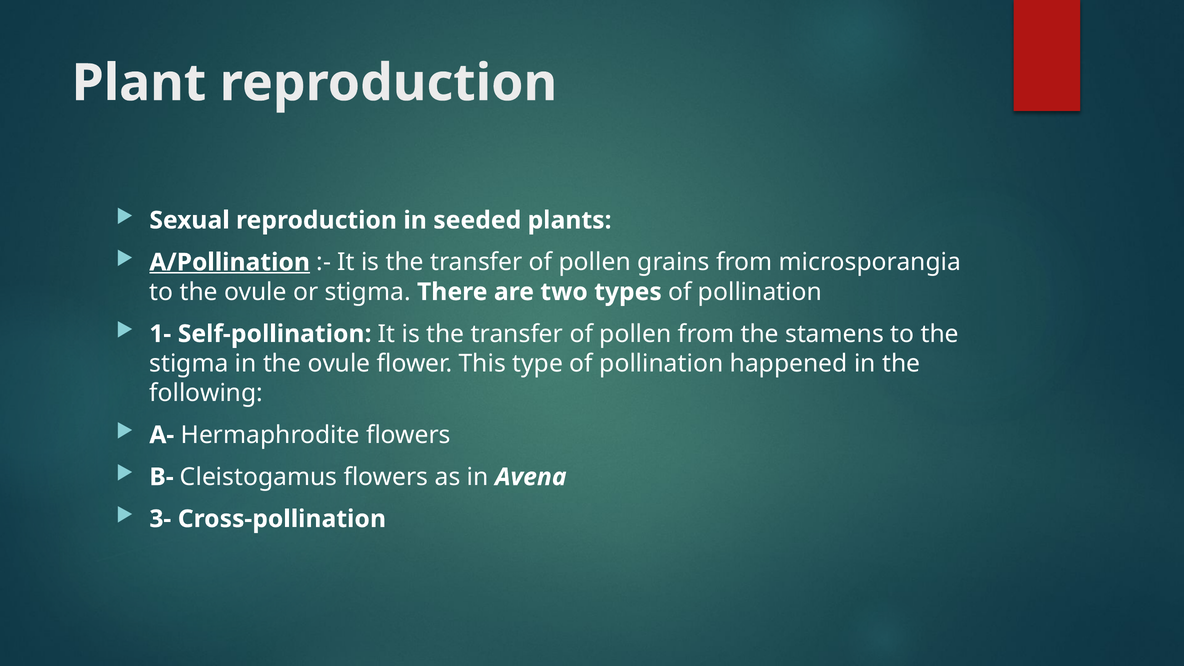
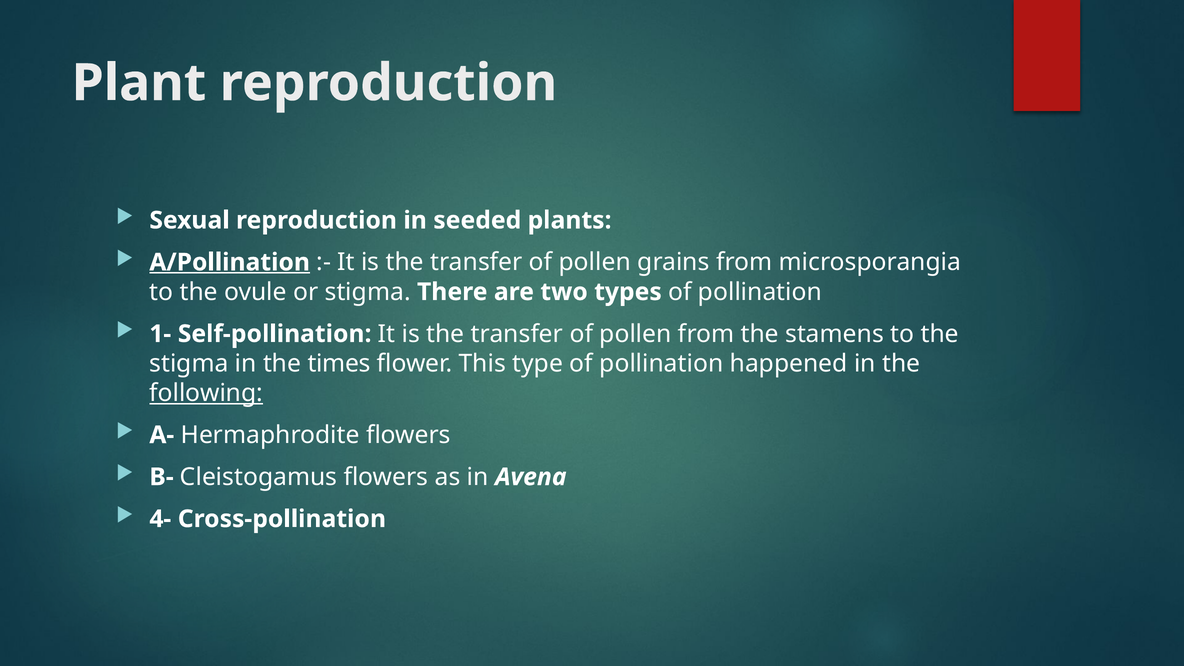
in the ovule: ovule -> times (339, 363)
following underline: none -> present (206, 393)
3-: 3- -> 4- (160, 519)
